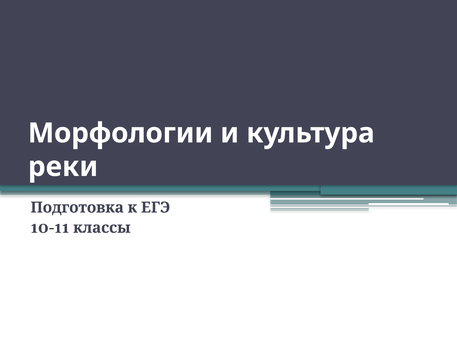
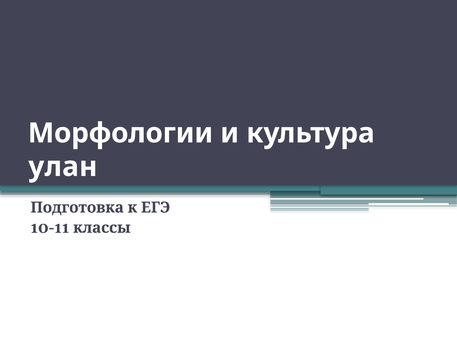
реки: реки -> улан (63, 167)
